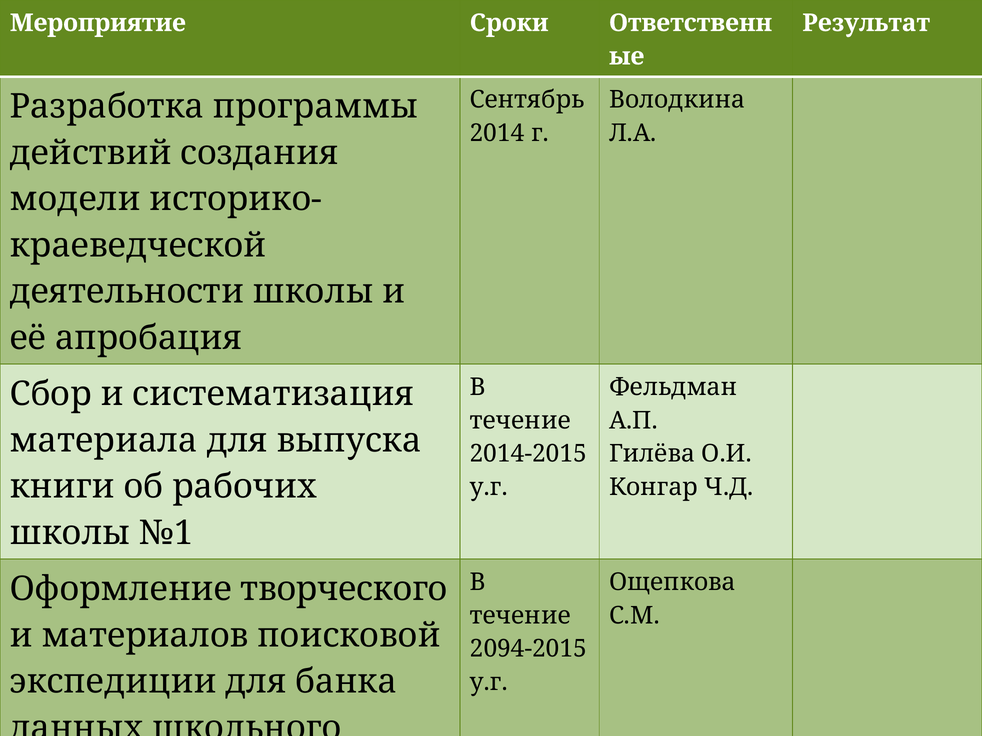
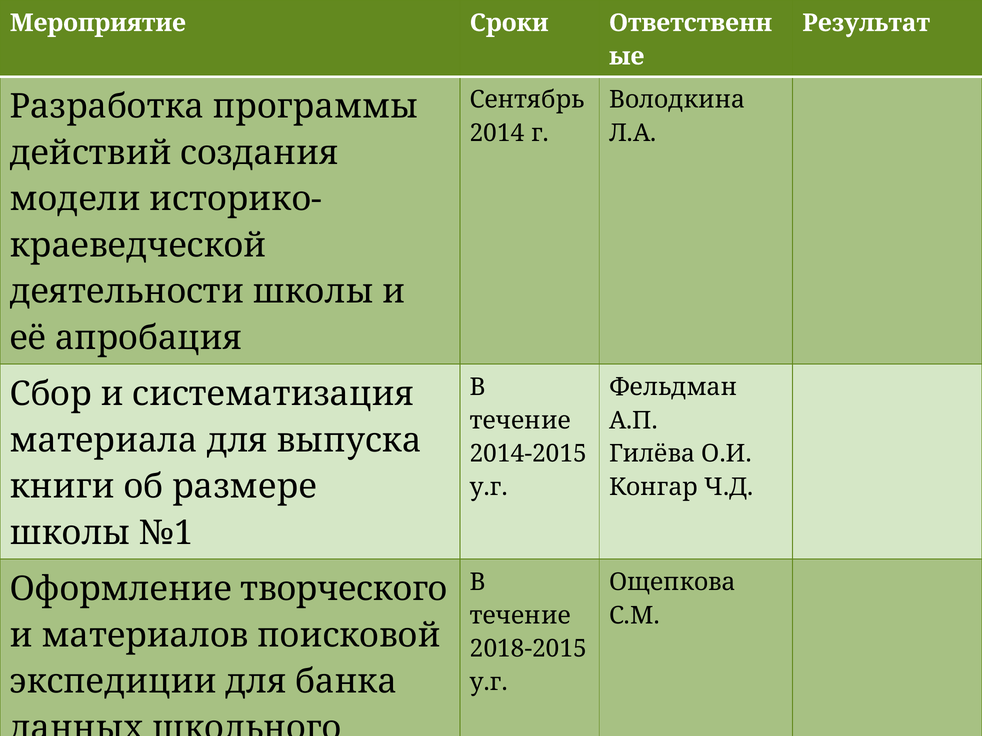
рабочих: рабочих -> размере (244, 487)
2094-2015: 2094-2015 -> 2018-2015 (528, 649)
